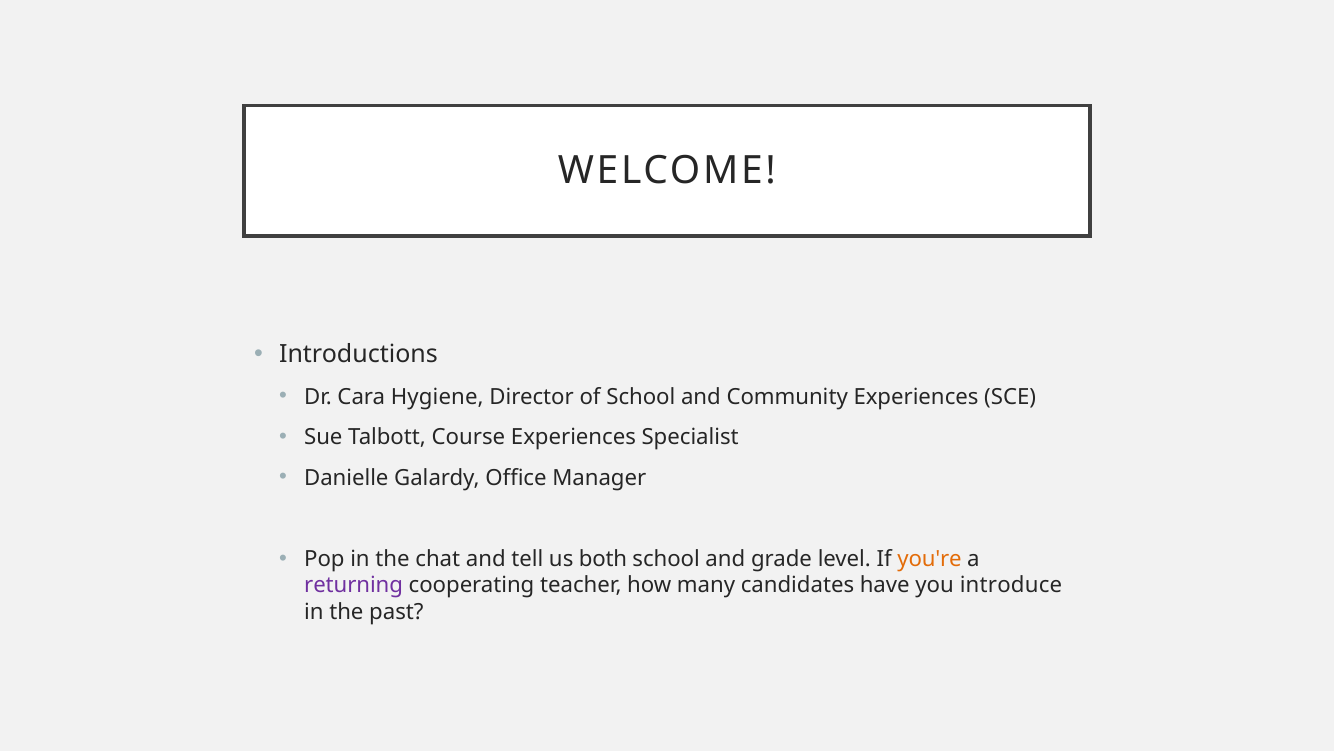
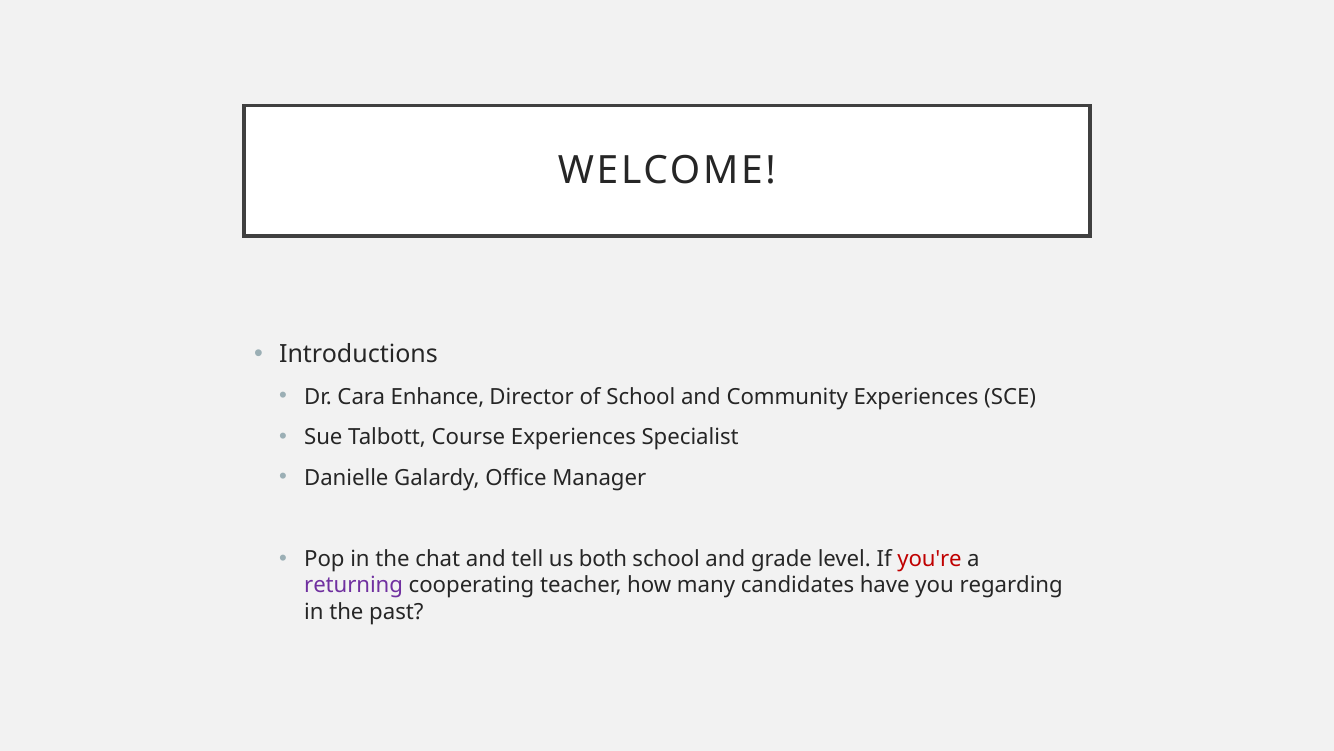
Hygiene: Hygiene -> Enhance (437, 396)
you're colour: orange -> red (930, 558)
introduce: introduce -> regarding (1011, 585)
